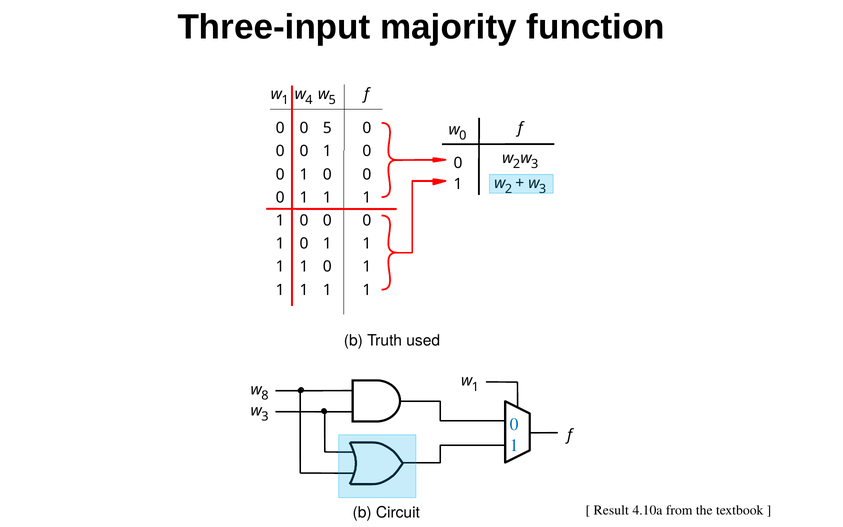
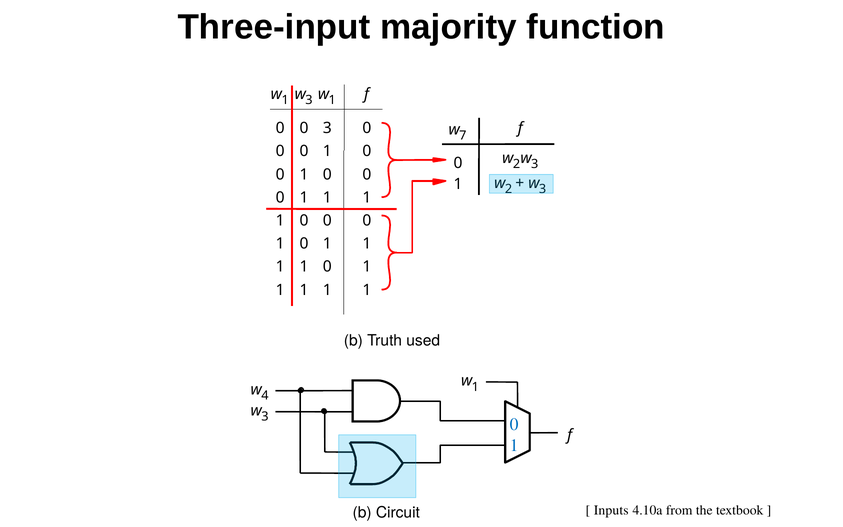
1 w 4: 4 -> 3 (309, 100)
5: 5 -> 1 (332, 100)
0 5: 5 -> 3 (327, 128)
w 0: 0 -> 7 (463, 135)
8: 8 -> 4 (265, 395)
Result: Result -> Inputs (611, 510)
